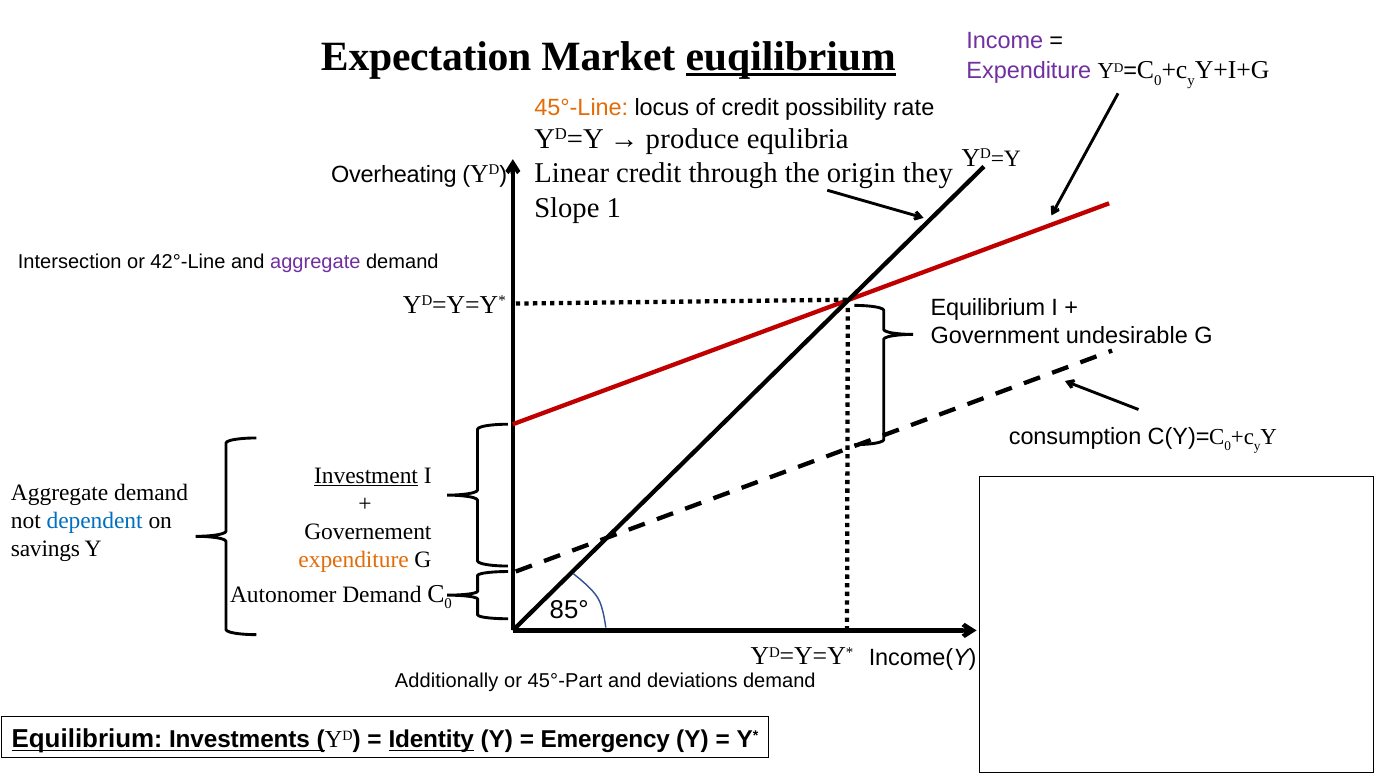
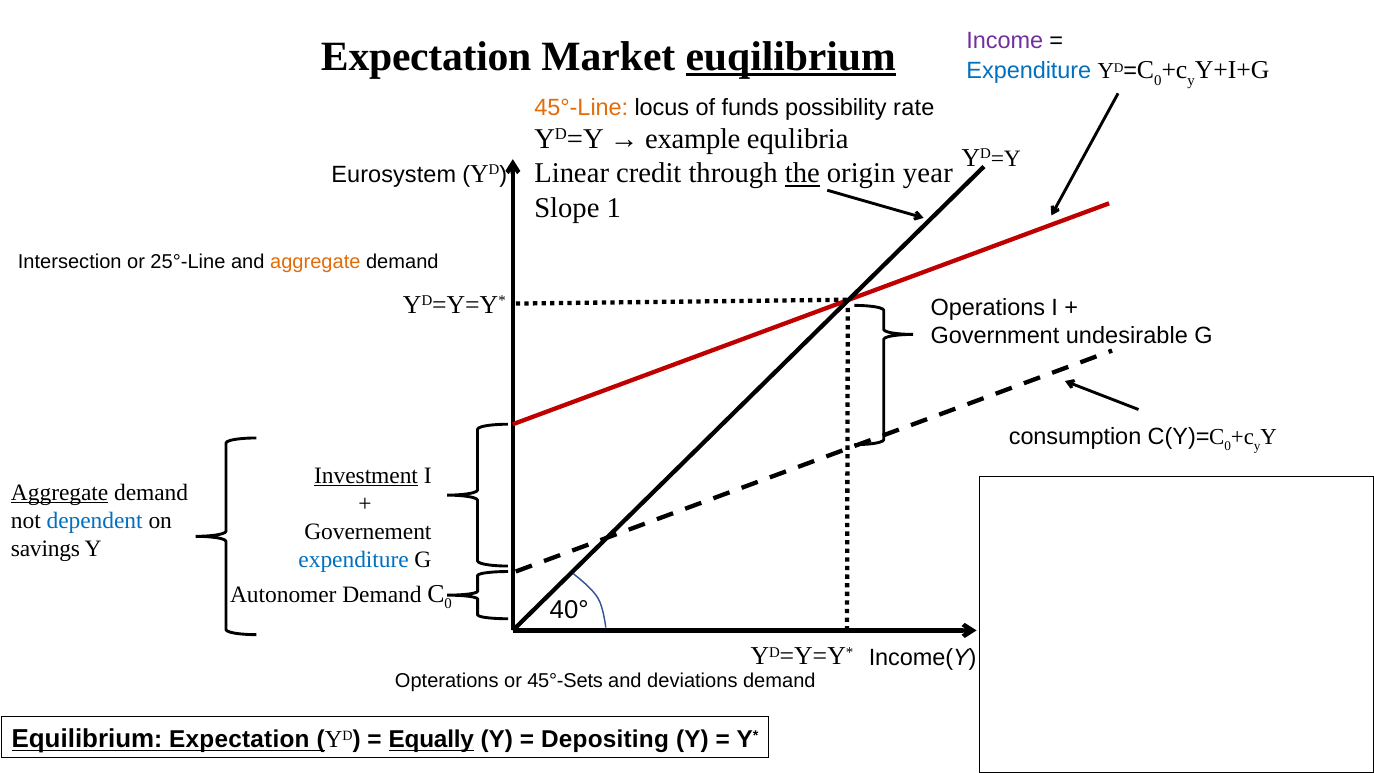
Expenditure colour: purple -> blue (1029, 71)
of credit: credit -> funds (750, 107)
produce: produce -> example (693, 139)
the underline: none -> present (802, 173)
they: they -> year (928, 173)
Overheating: Overheating -> Eurosystem (394, 175)
42°-Line: 42°-Line -> 25°-Line (188, 261)
aggregate colour: purple -> orange (315, 261)
Equilibrium: Equilibrium -> Operations (988, 308)
Aggregate underline: none -> present (60, 492)
expenditure colour: orange -> blue (354, 560)
85°: 85° -> 40° (569, 610)
Additionally: Additionally -> Opterations (447, 680)
45°-Part: 45°-Part -> 45°-Sets (565, 680)
Equilibrium Investments: Investments -> Expectation (239, 740)
Identity: Identity -> Equally (431, 740)
Emergency: Emergency -> Depositing (605, 740)
